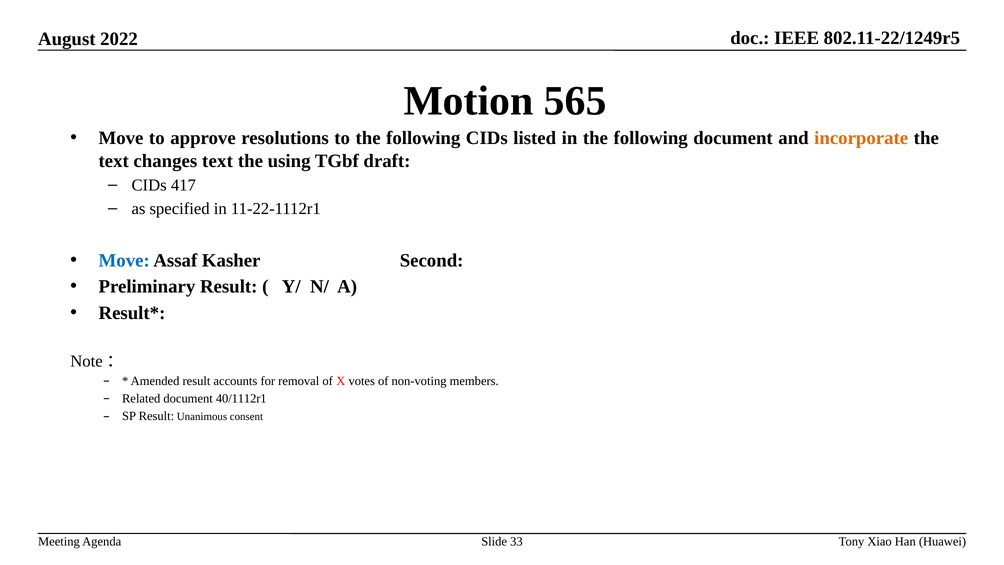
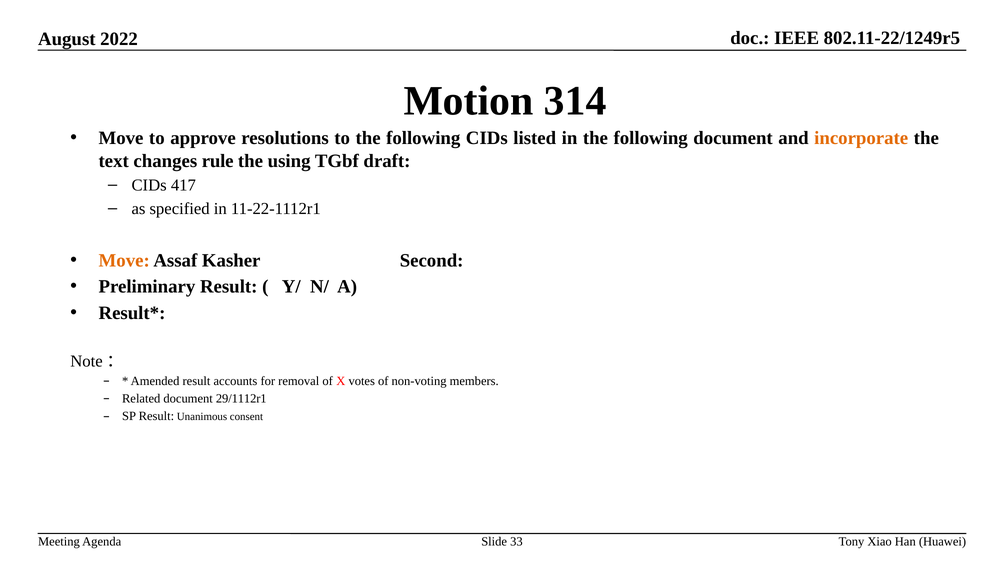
565: 565 -> 314 (575, 101)
changes text: text -> rule (218, 161)
Move colour: blue -> orange (124, 260)
40/1112r1: 40/1112r1 -> 29/1112r1 (241, 398)
